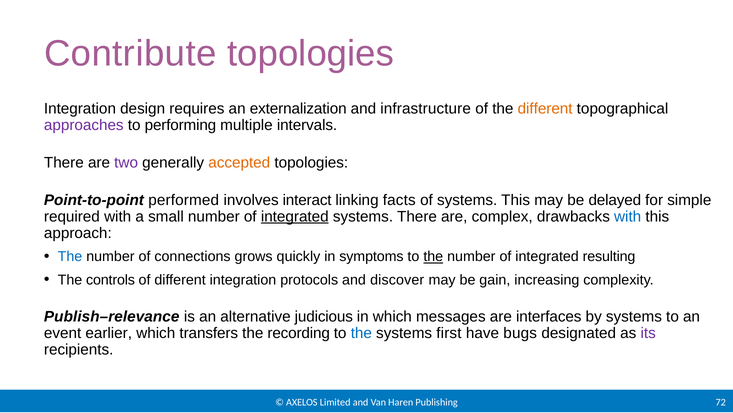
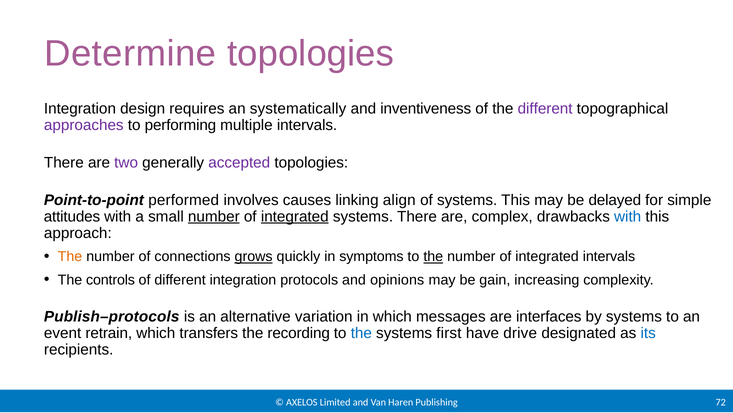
Contribute: Contribute -> Determine (130, 53)
externalization: externalization -> systematically (298, 109)
infrastructure: infrastructure -> inventiveness (426, 109)
different colour: orange -> purple (545, 109)
accepted colour: orange -> purple (239, 162)
interact: interact -> causes (307, 200)
facts: facts -> align (399, 200)
required: required -> attitudes (72, 216)
number underline: none -> present (214, 216)
The colour: blue -> orange (70, 256)
grows underline: none -> present (254, 256)
integrated resulting: resulting -> intervals (609, 256)
discover: discover -> opinions (397, 279)
Publish–relevance: Publish–relevance -> Publish–protocols (112, 316)
judicious: judicious -> variation (324, 316)
earlier: earlier -> retrain (109, 333)
bugs: bugs -> drive (520, 333)
its colour: purple -> blue (648, 333)
